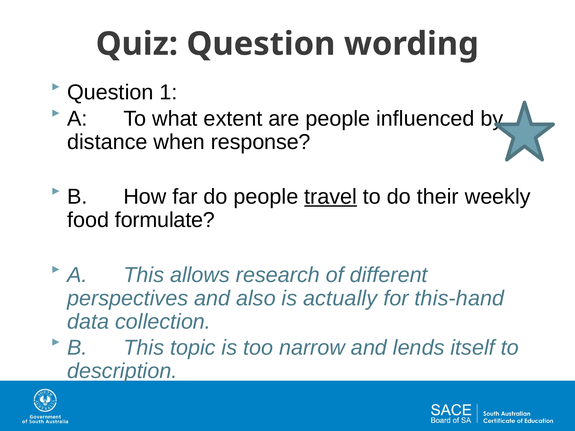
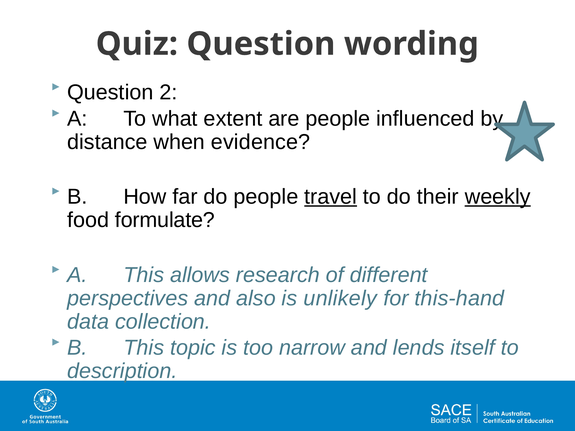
1: 1 -> 2 (168, 93)
response: response -> evidence (261, 142)
weekly underline: none -> present (498, 197)
actually: actually -> unlikely (340, 299)
